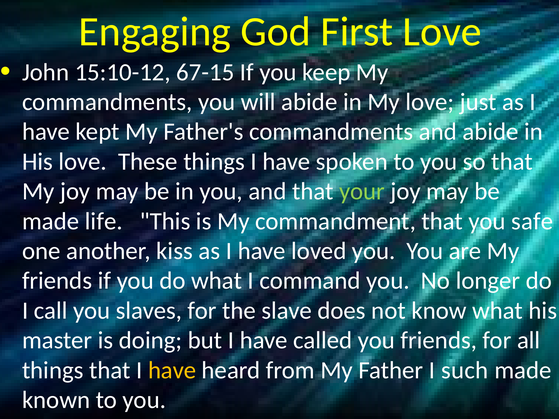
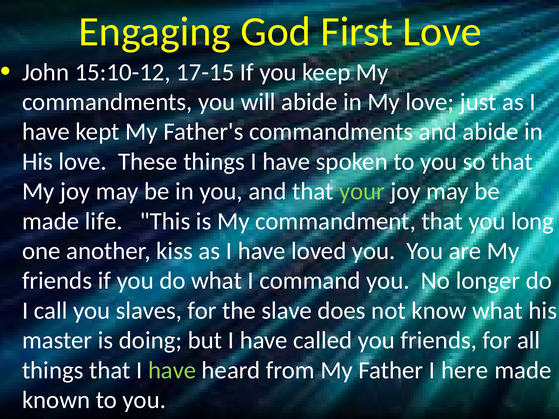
67-15: 67-15 -> 17-15 (205, 72)
safe: safe -> long (532, 221)
have colour: yellow -> light green (172, 370)
such: such -> here (465, 370)
